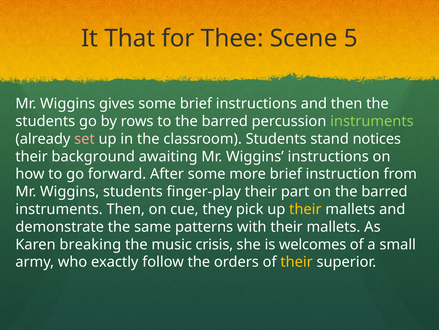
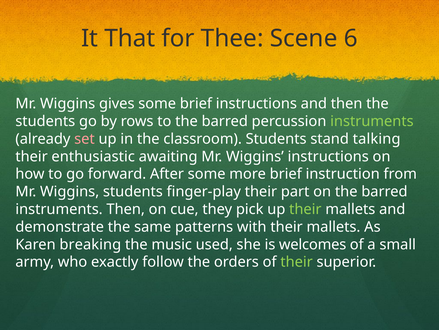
5: 5 -> 6 (351, 38)
notices: notices -> talking (377, 139)
background: background -> enthusiastic (93, 156)
their colour: yellow -> light green (305, 209)
crisis: crisis -> used (214, 244)
their colour: yellow -> light green (297, 262)
